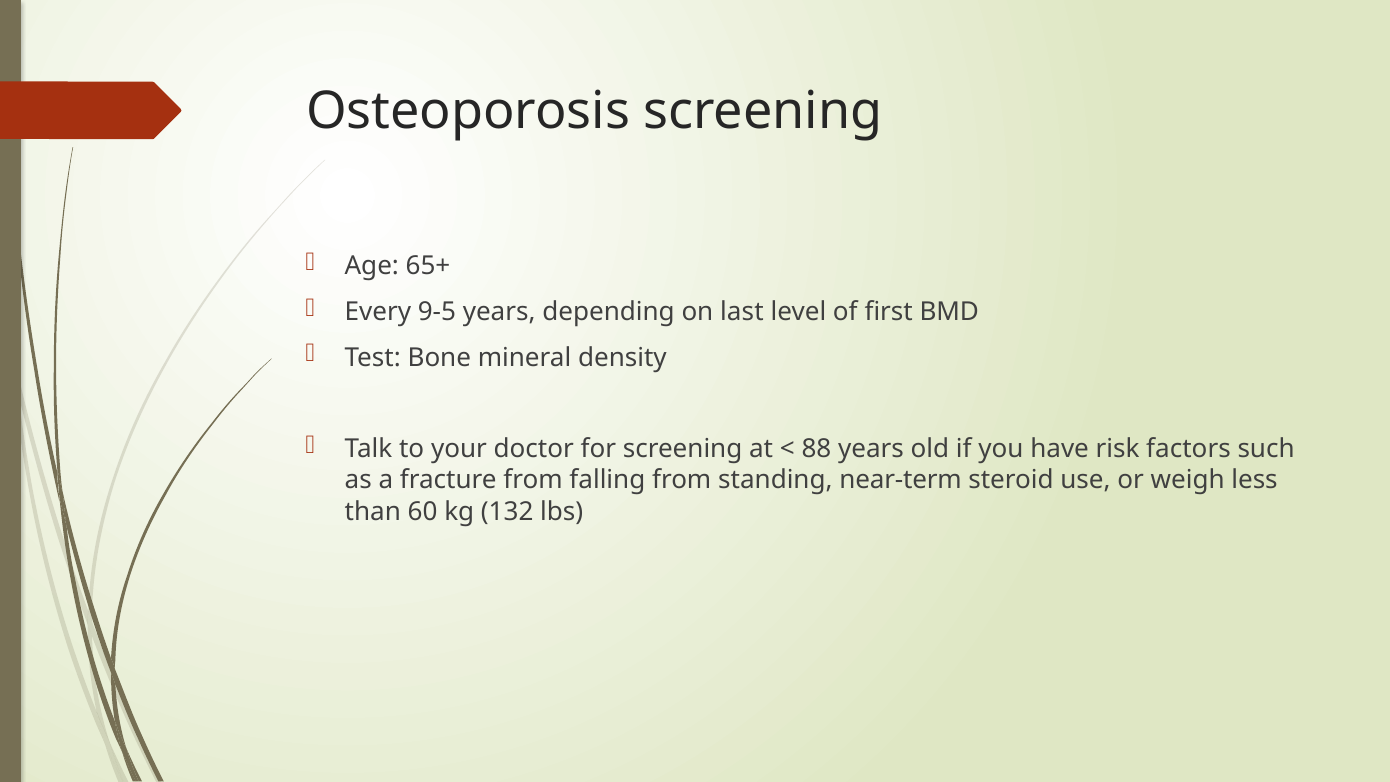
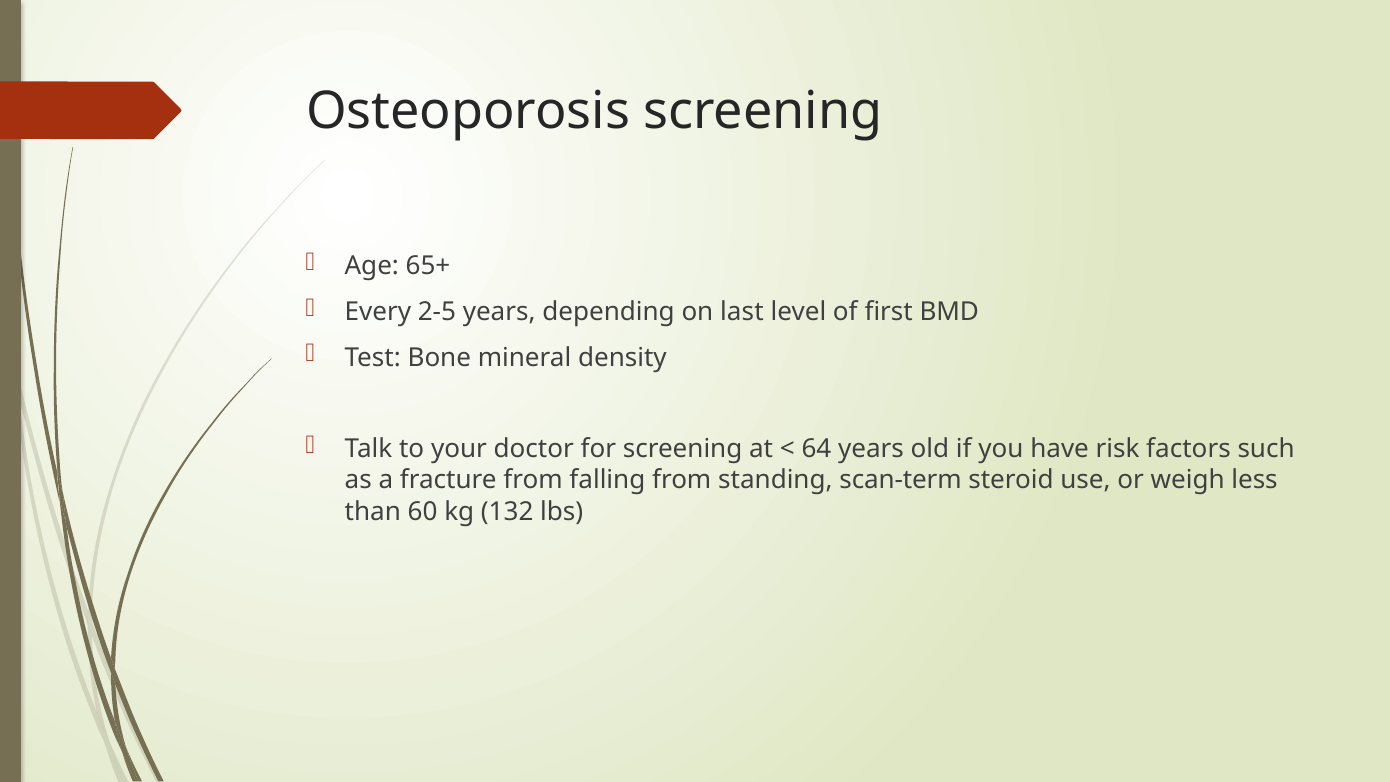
9-5: 9-5 -> 2-5 (437, 312)
88: 88 -> 64 (816, 449)
near-term: near-term -> scan-term (901, 480)
